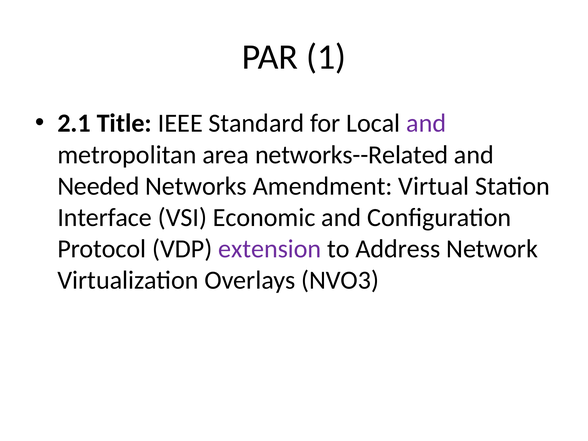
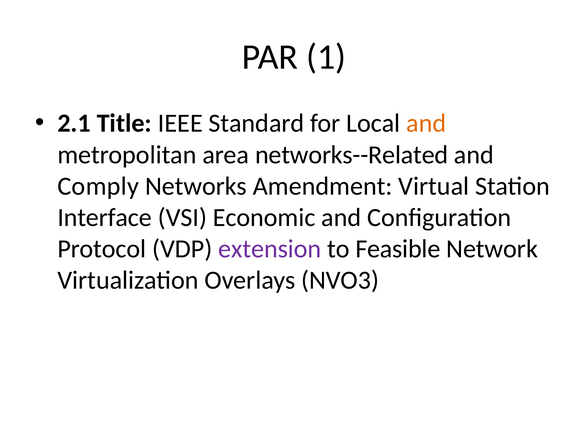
and colour: purple -> orange (426, 123)
Needed: Needed -> Comply (98, 186)
Address: Address -> Feasible (398, 249)
